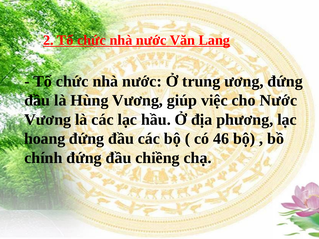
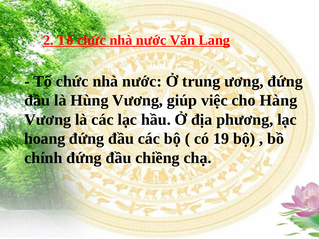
cho Nước: Nước -> Hàng (278, 100)
46: 46 -> 19 (221, 139)
